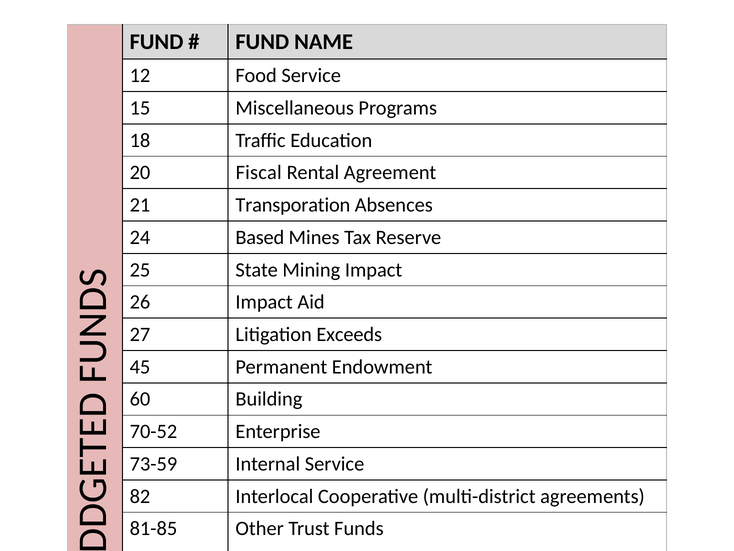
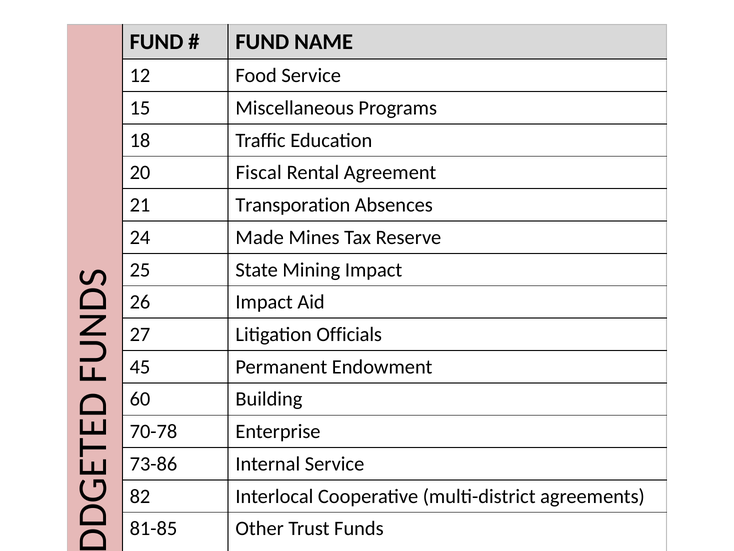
Based: Based -> Made (260, 237)
Exceeds: Exceeds -> Officials (349, 334)
70-52: 70-52 -> 70-78 (153, 431)
73-59: 73-59 -> 73-86 (153, 464)
